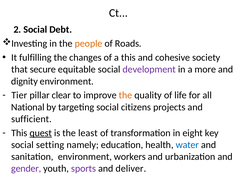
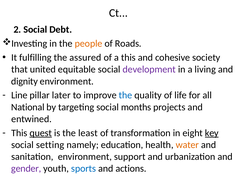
changes: changes -> assured (85, 57)
secure: secure -> united (43, 69)
more: more -> living (205, 69)
Tier: Tier -> Line (19, 95)
clear: clear -> later (61, 95)
the colour: orange -> blue (126, 95)
citizens: citizens -> months (136, 107)
sufficient: sufficient -> entwined (32, 119)
key underline: none -> present (212, 133)
water colour: blue -> orange (187, 145)
workers: workers -> support (130, 156)
sports colour: purple -> blue (84, 168)
deliver: deliver -> actions (131, 168)
